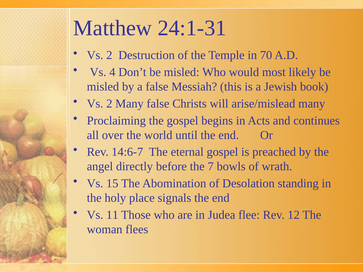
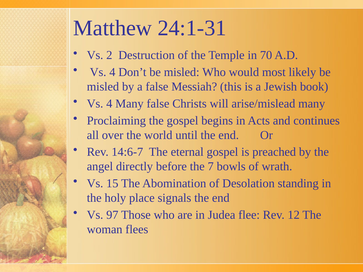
2: 2 -> 4 (109, 104)
11: 11 -> 97 (112, 215)
